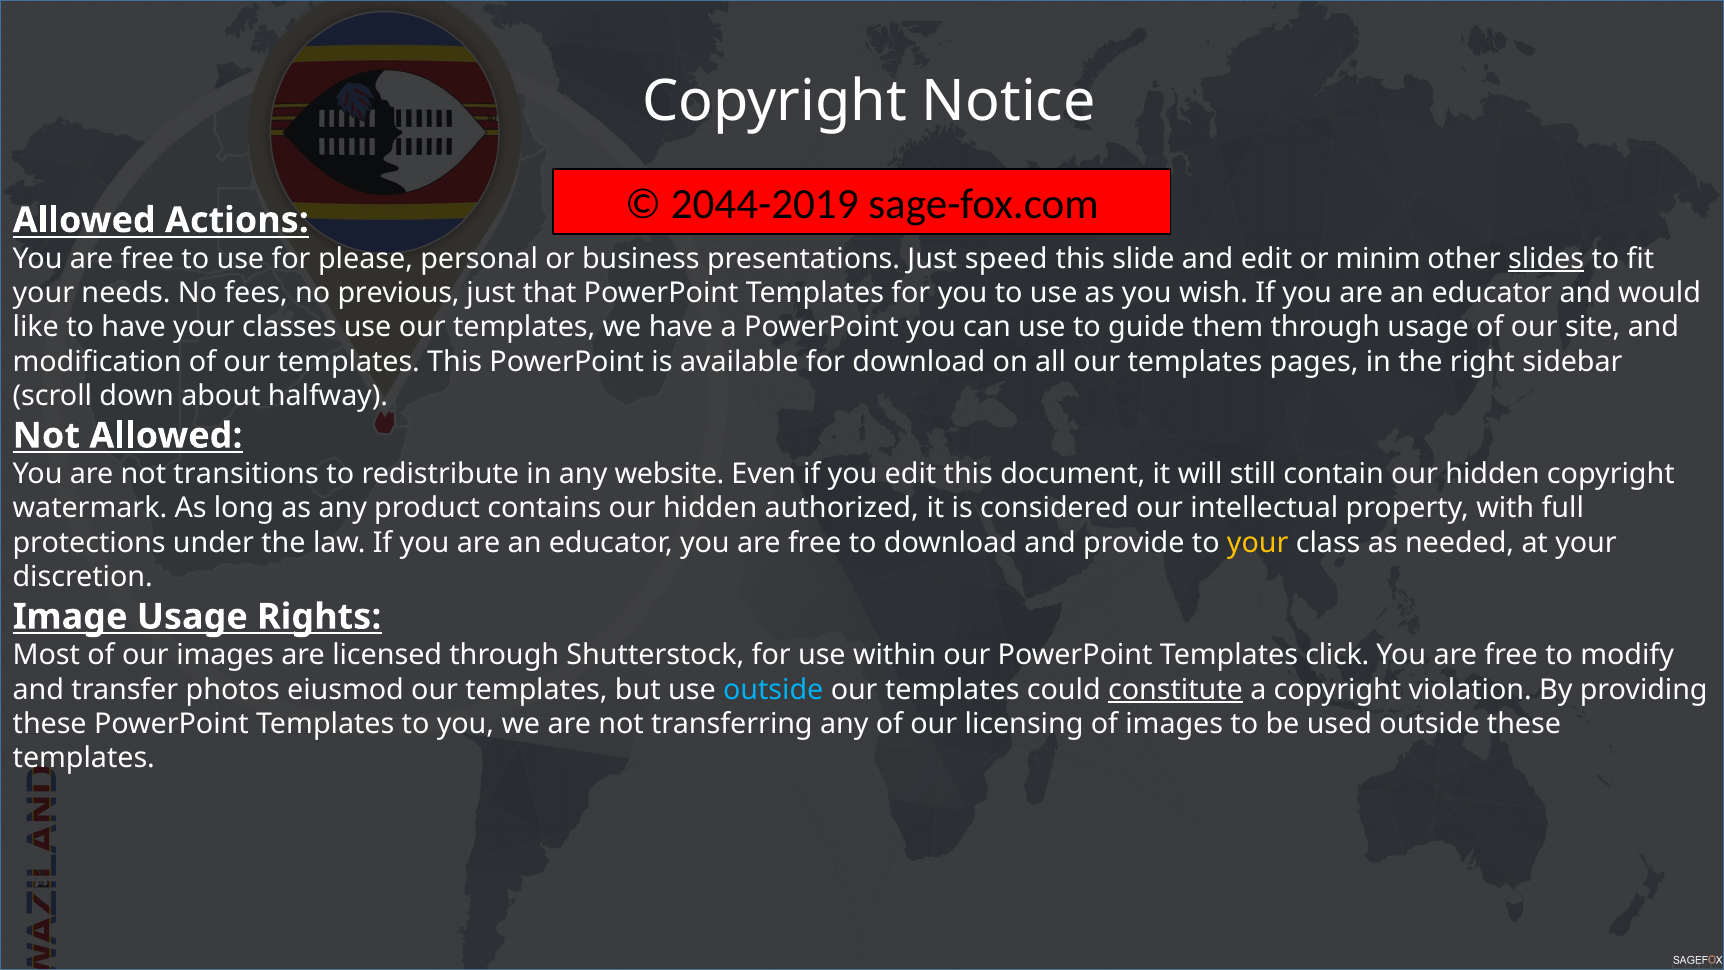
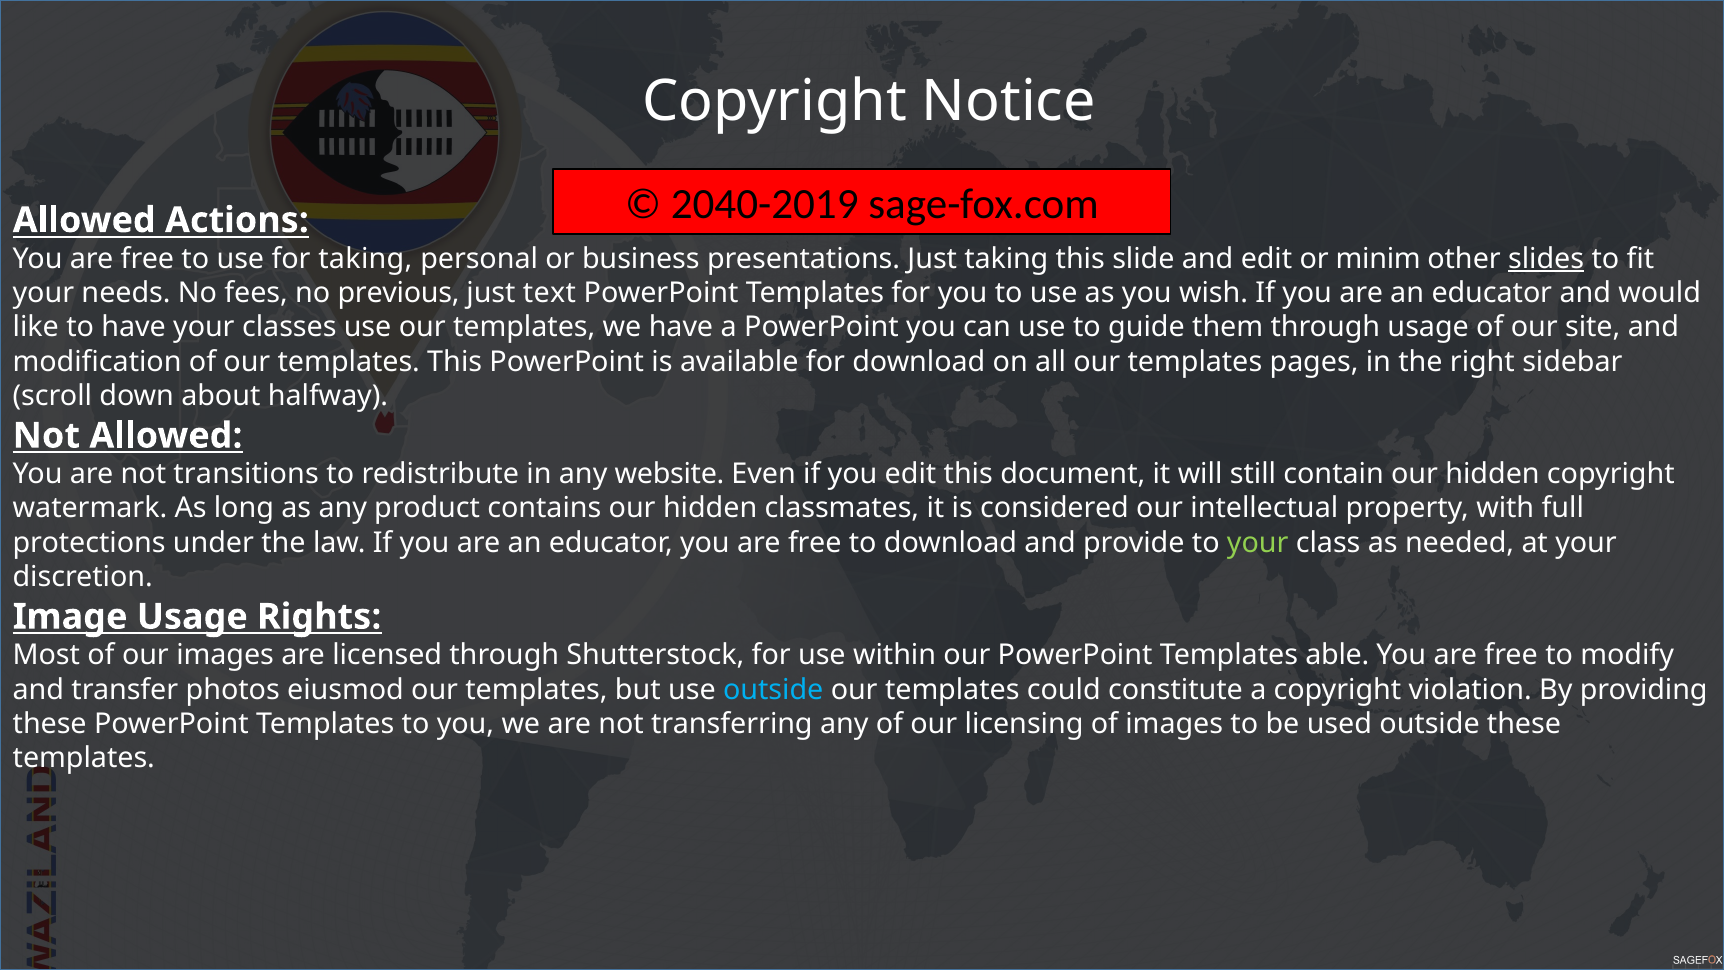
2044-2019: 2044-2019 -> 2040-2019 (765, 205)
for please: please -> taking (365, 258)
Just speed: speed -> taking (1006, 258)
that: that -> text (549, 293)
authorized: authorized -> classmates (842, 508)
your colour: yellow -> light green (1258, 543)
click: click -> able (1337, 655)
constitute underline: present -> none (1175, 689)
